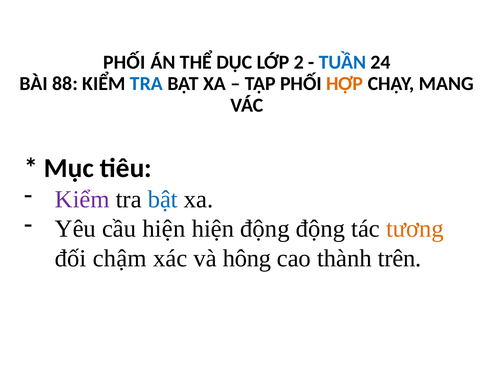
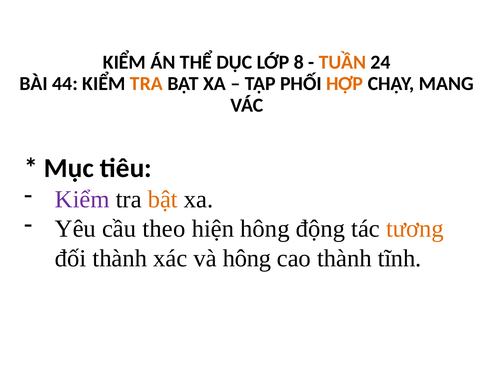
PHỐI: PHỐI -> KIỂM (124, 62)
2: 2 -> 8 (299, 62)
TUẦN colour: blue -> orange (343, 62)
88: 88 -> 44 (65, 84)
TRA colour: blue -> orange (146, 84)
bật colour: blue -> orange (163, 199)
cầu hiện: hiện -> theo (164, 229)
hiện động: động -> hông (265, 229)
đối chậm: chậm -> thành (120, 258)
trên: trên -> tĩnh (400, 258)
